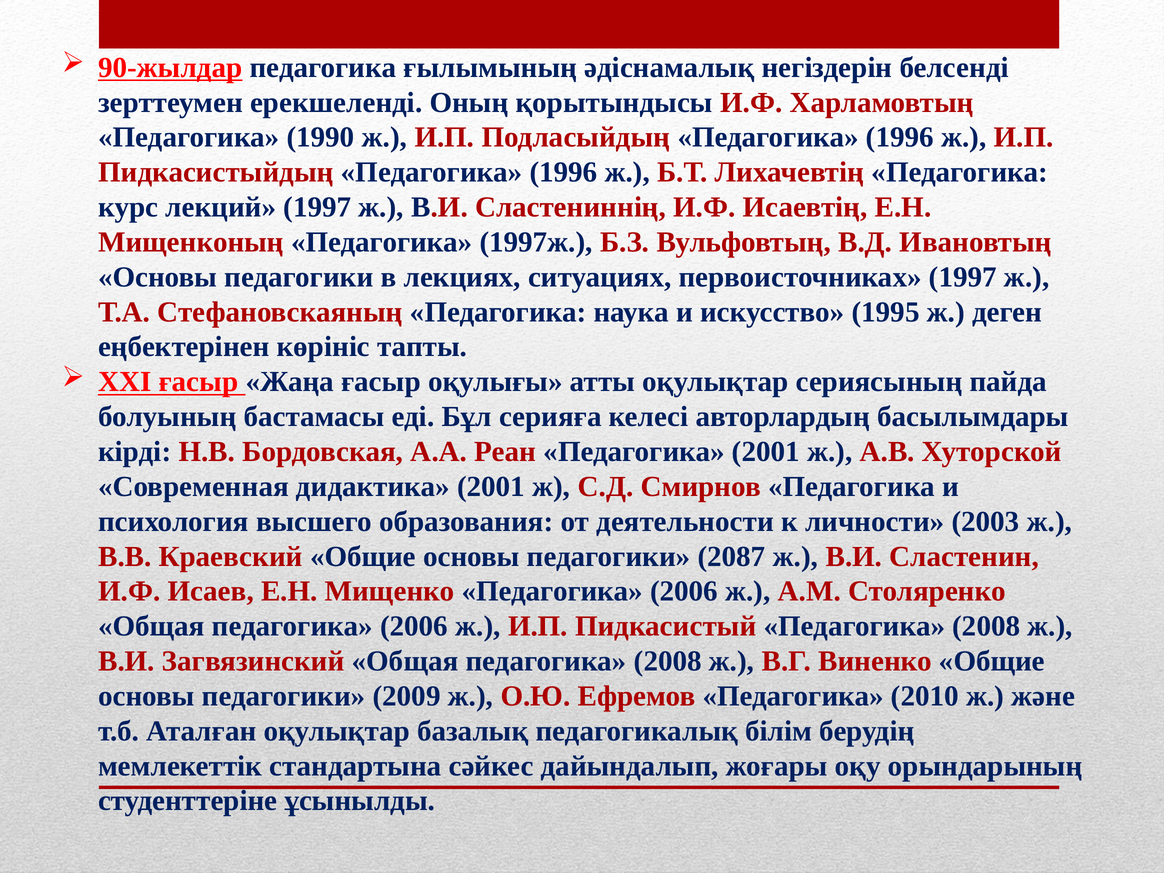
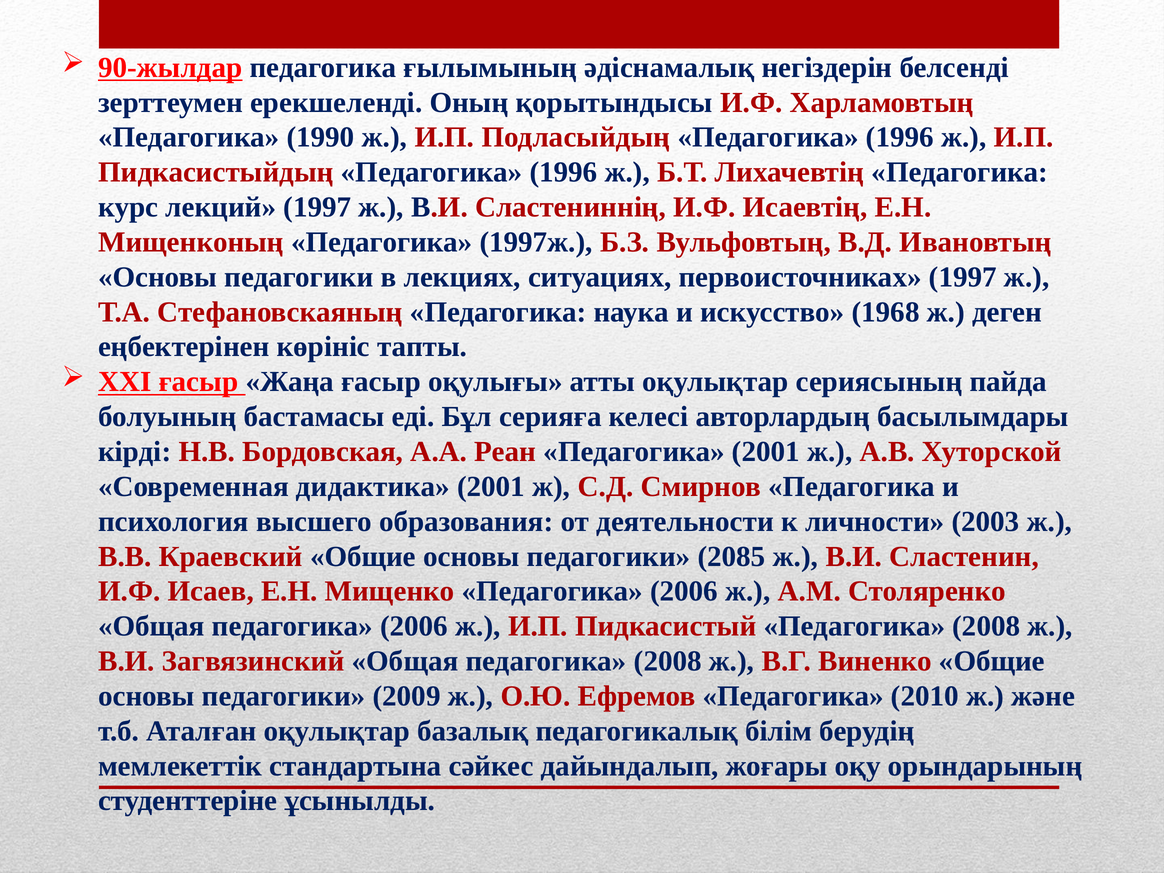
1995: 1995 -> 1968 (886, 312)
2087: 2087 -> 2085 (731, 556)
